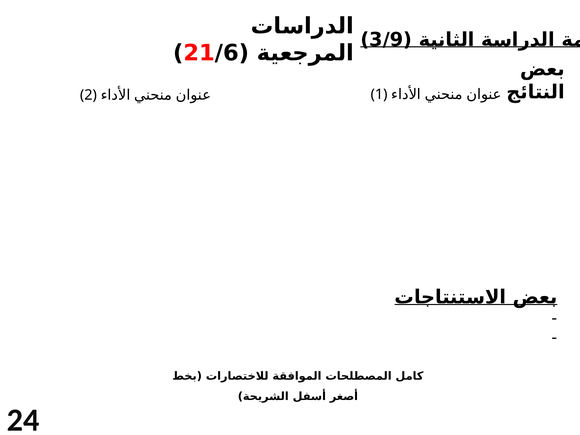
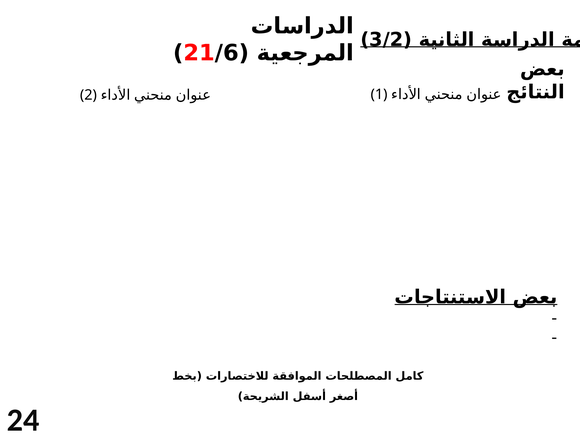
3/9: 3/9 -> 3/2 (386, 40)
